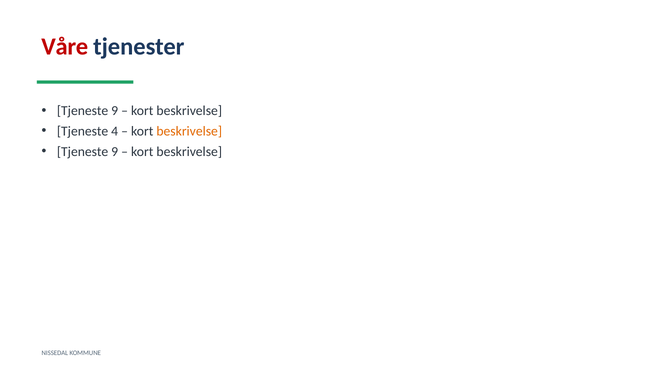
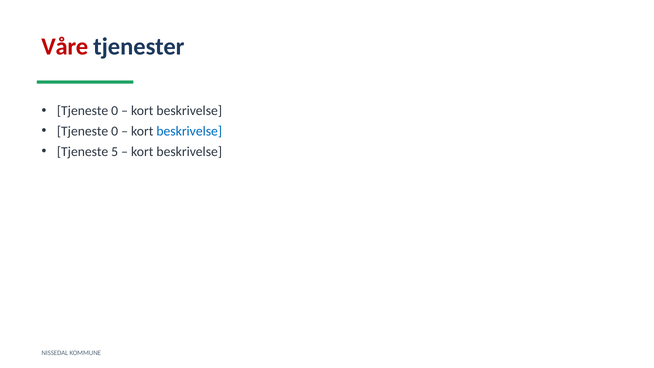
9: 9 -> 0 (115, 111)
4: 4 -> 0 (115, 131)
beskrivelse colour: orange -> blue (189, 131)
9: 9 -> 5 (115, 152)
